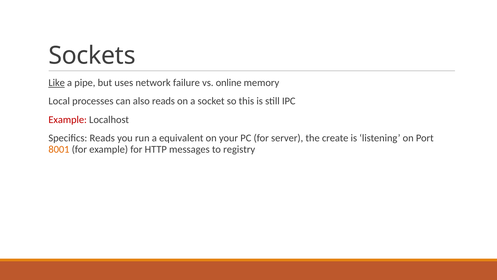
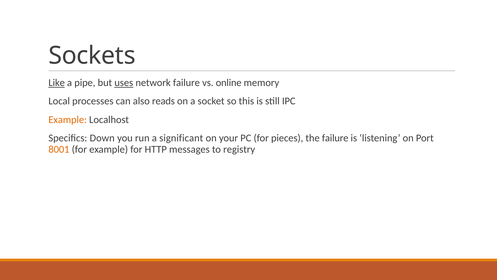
uses underline: none -> present (124, 83)
Example colour: red -> orange (68, 119)
Specifics Reads: Reads -> Down (102, 138)
equivalent: equivalent -> significant (181, 138)
server: server -> pieces (287, 138)
the create: create -> failure (335, 138)
